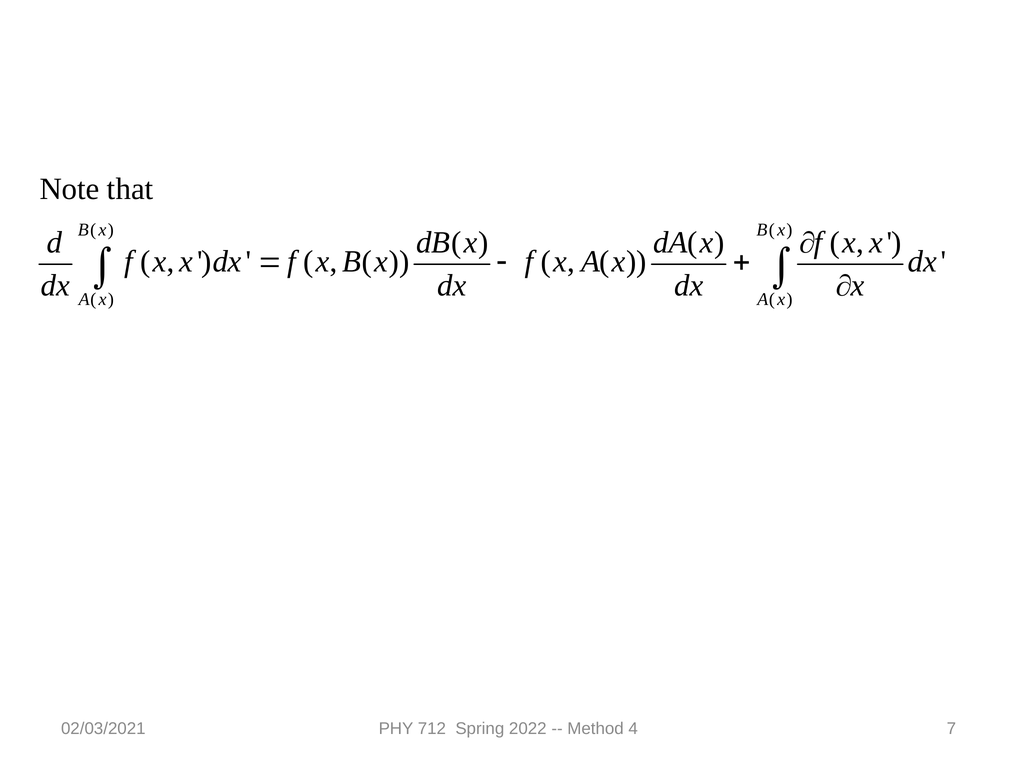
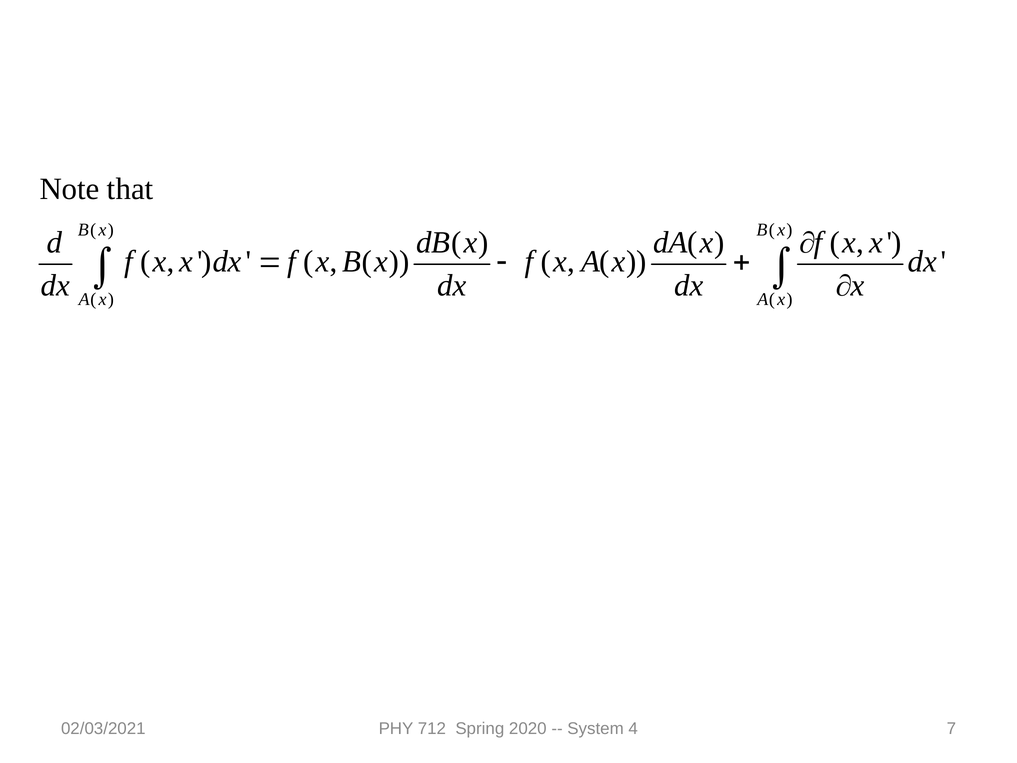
2022: 2022 -> 2020 (528, 728)
Method: Method -> System (596, 728)
